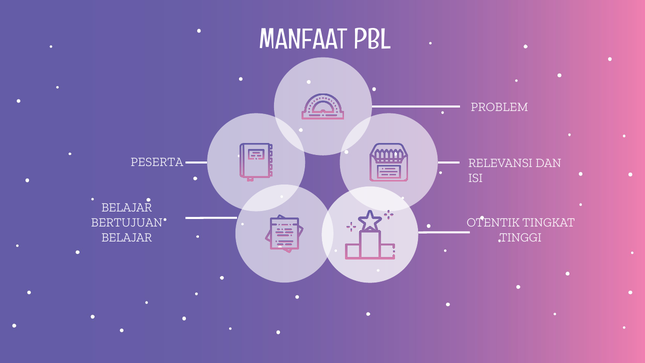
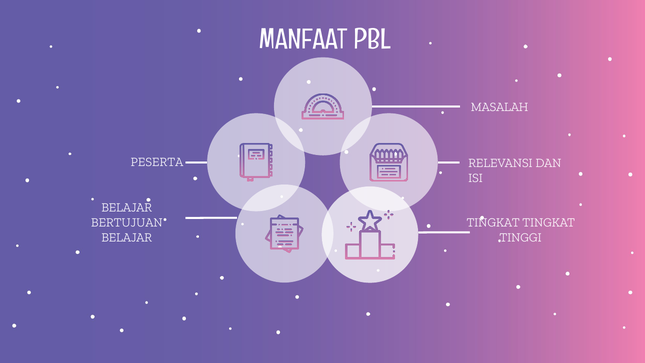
PROBLEM: PROBLEM -> MASALAH (500, 107)
OTENTIK: OTENTIK -> TINGKAT (493, 222)
